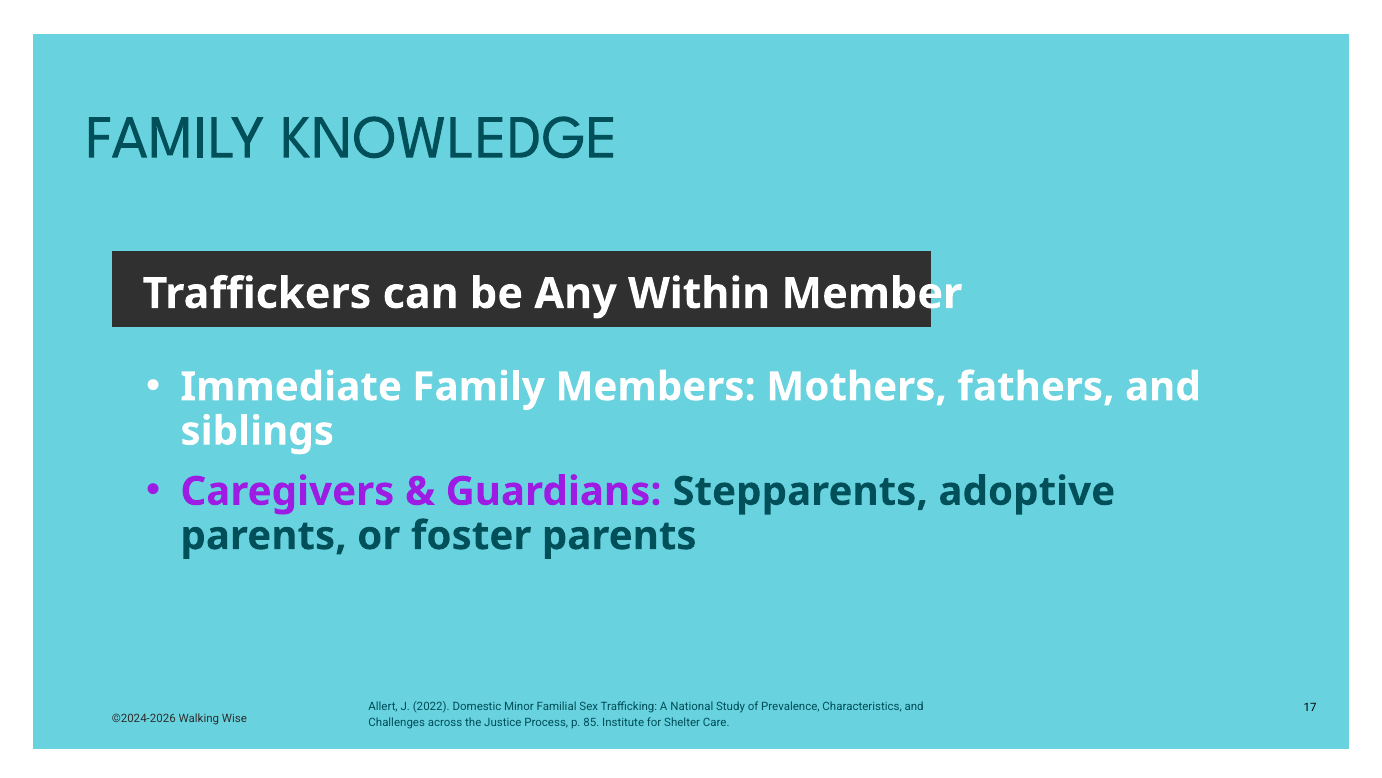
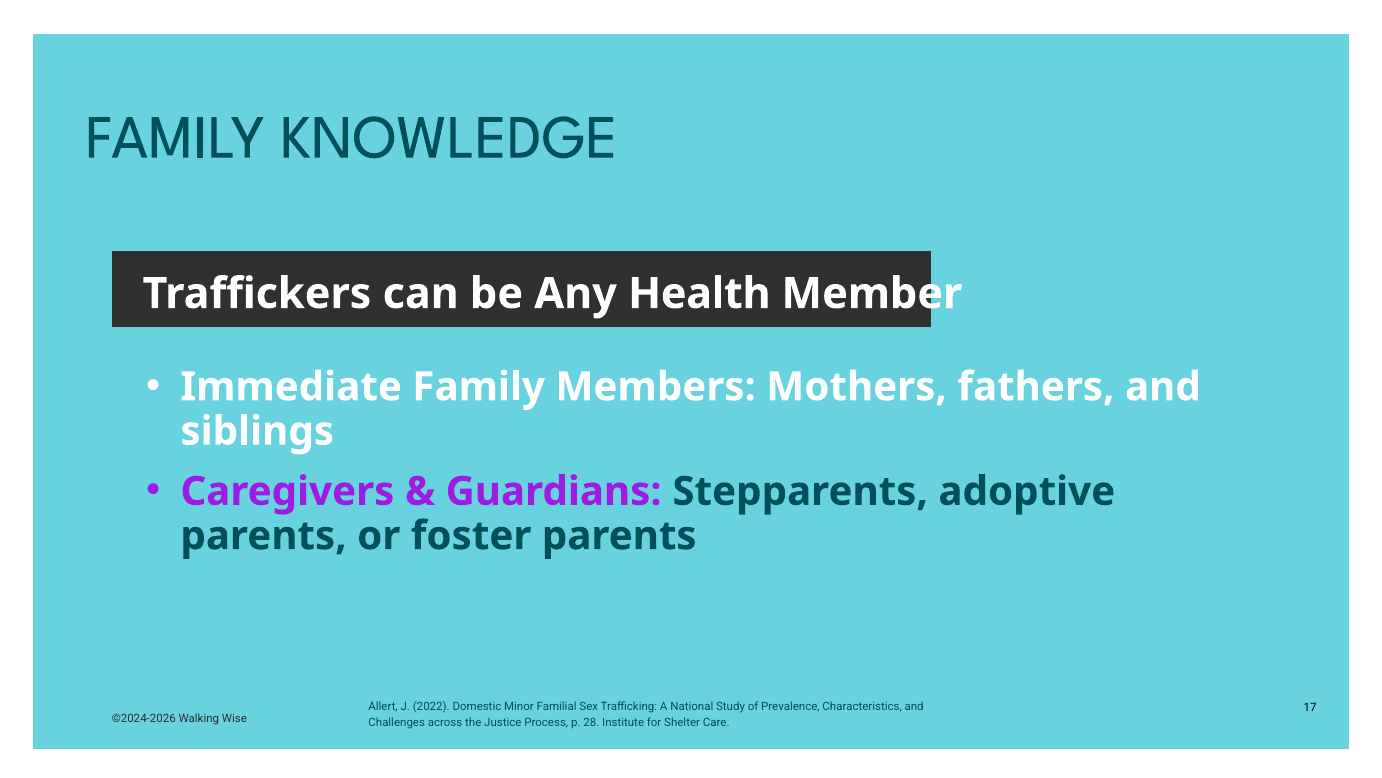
Within: Within -> Health (699, 294)
85: 85 -> 28 (591, 722)
